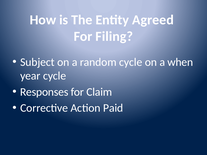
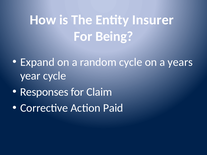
Agreed: Agreed -> Insurer (153, 20)
Filing: Filing -> Being (114, 36)
Subject: Subject -> Expand (37, 62)
when: when -> years (180, 62)
